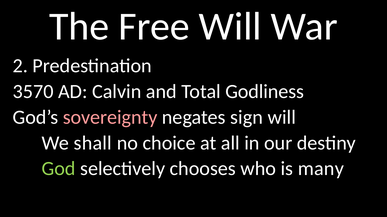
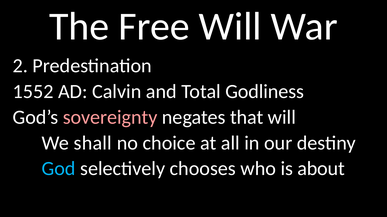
3570: 3570 -> 1552 (33, 92)
sign: sign -> that (247, 118)
God colour: light green -> light blue (59, 169)
many: many -> about (321, 169)
